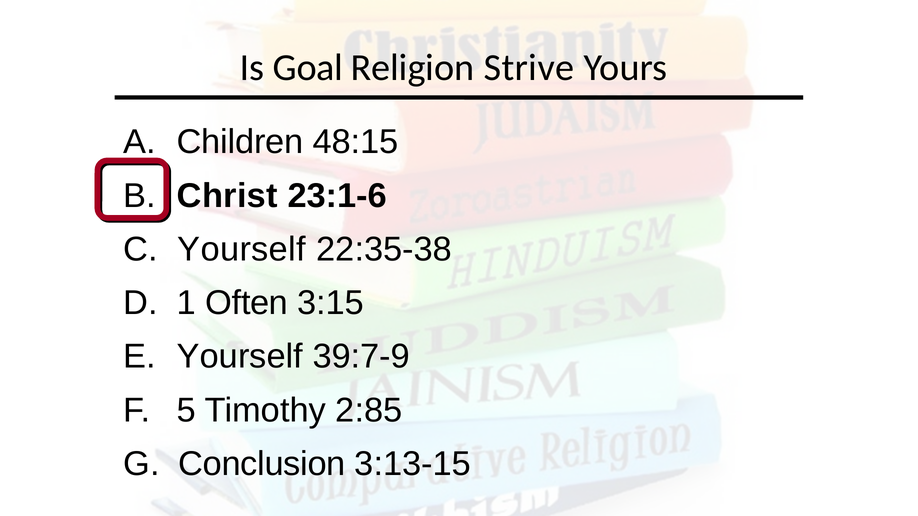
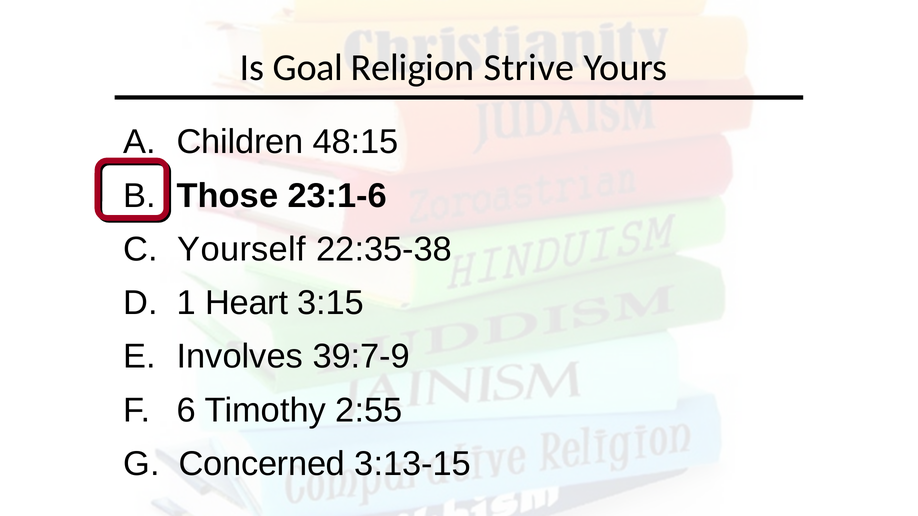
Christ: Christ -> Those (227, 196)
Often: Often -> Heart (247, 303)
Yourself: Yourself -> Involves (240, 357)
5: 5 -> 6 (186, 411)
2:85: 2:85 -> 2:55 (369, 411)
Conclusion: Conclusion -> Concerned (262, 464)
